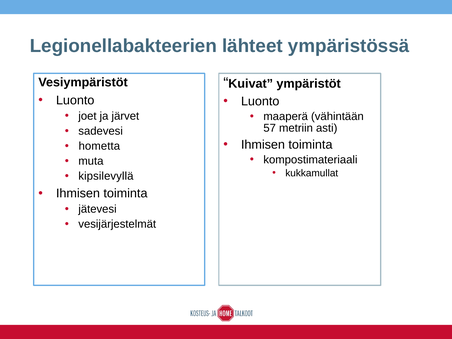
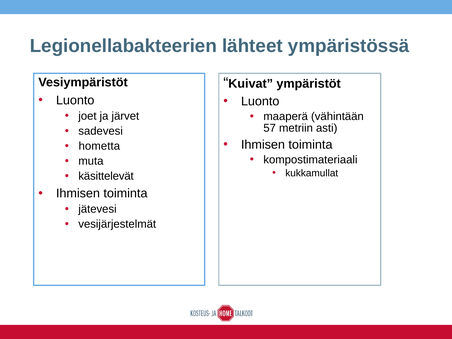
kipsilevyllä: kipsilevyllä -> käsittelevät (106, 176)
